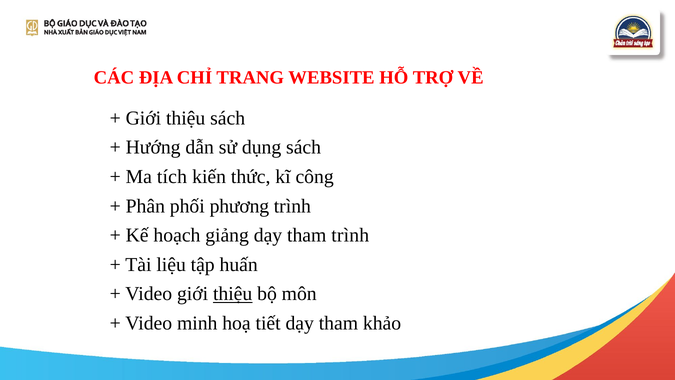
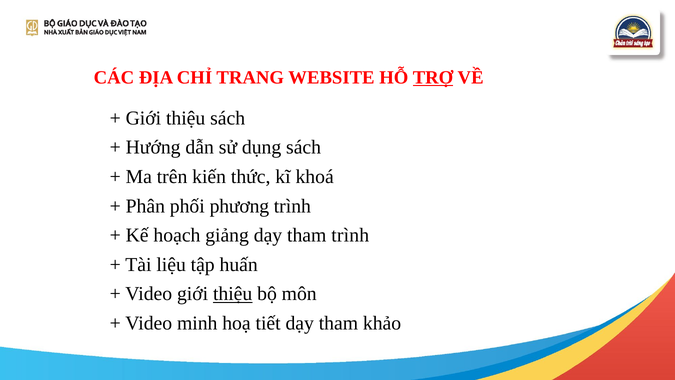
TRỢ underline: none -> present (433, 78)
tích: tích -> trên (172, 177)
công: công -> khoá (315, 177)
